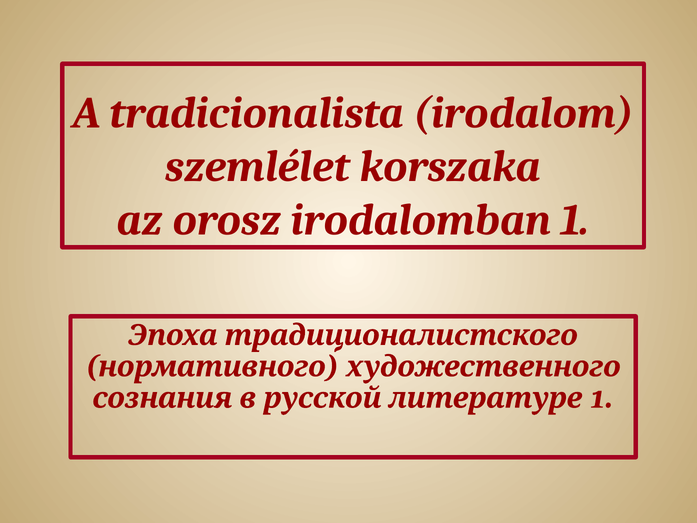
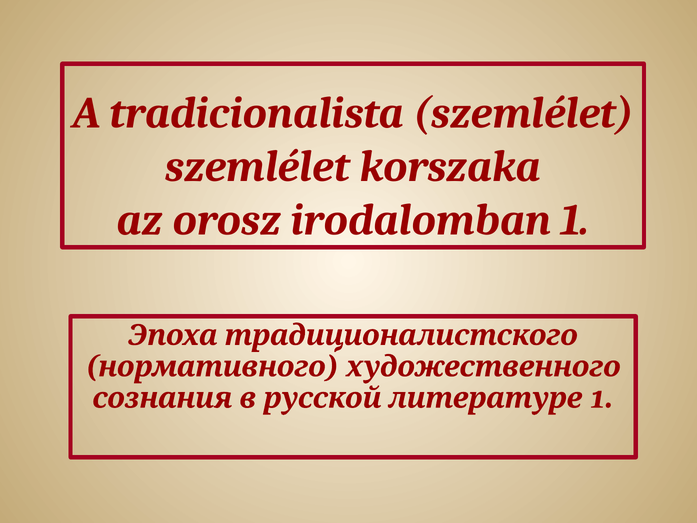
tradicionalista irodalom: irodalom -> szemlélet (524, 113)
